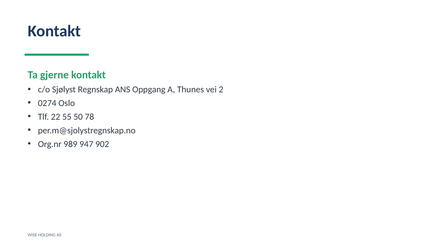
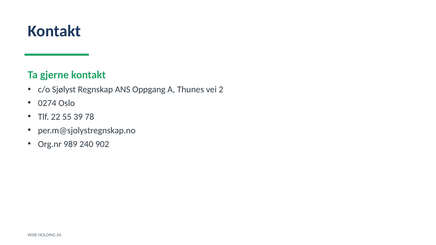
50: 50 -> 39 (78, 117)
947: 947 -> 240 (86, 144)
